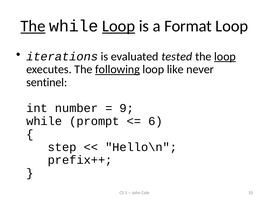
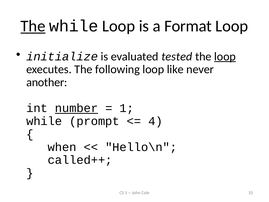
Loop underline: present -> none (119, 26)
iterations: iterations -> initialize (62, 56)
following underline: present -> none (117, 69)
sentinel: sentinel -> another (47, 82)
number underline: none -> present (76, 108)
9: 9 -> 1 (127, 108)
6: 6 -> 4 (155, 121)
step: step -> when (62, 147)
prefix++: prefix++ -> called++ (80, 160)
